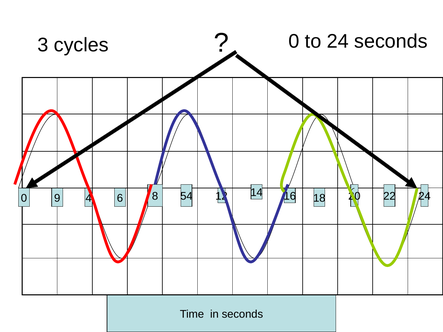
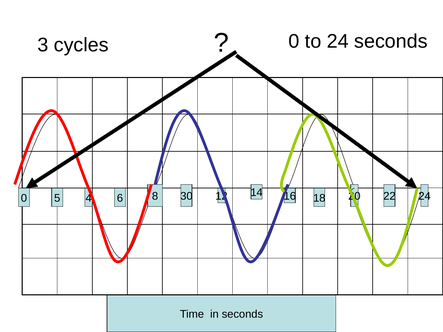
9: 9 -> 5 (57, 198)
54: 54 -> 30 (186, 196)
